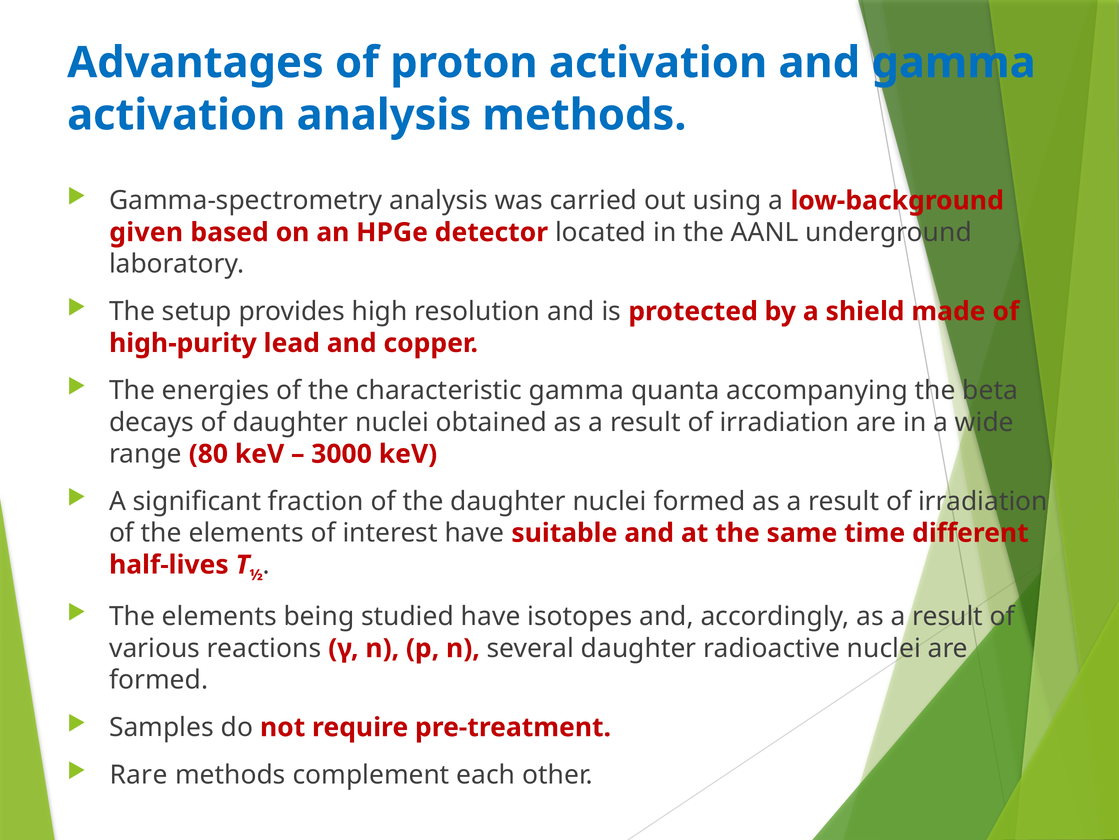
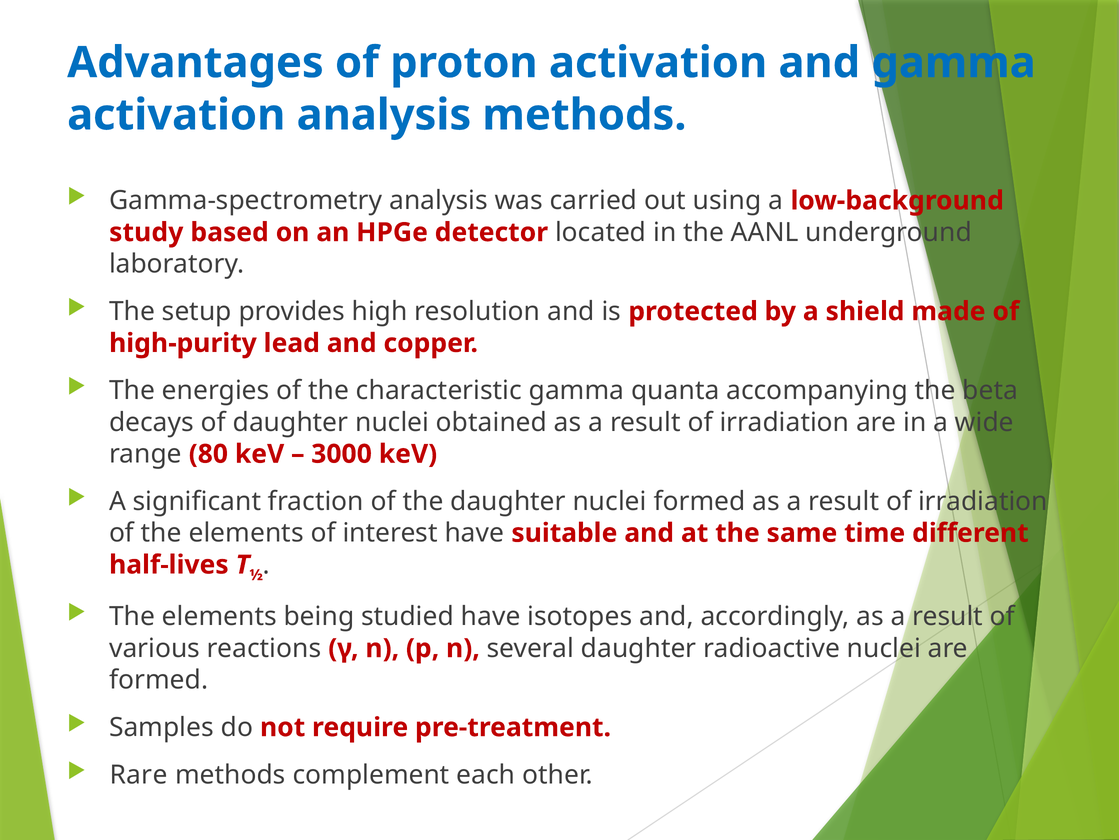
given: given -> study (146, 232)
